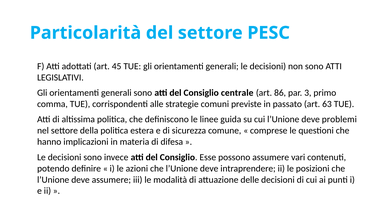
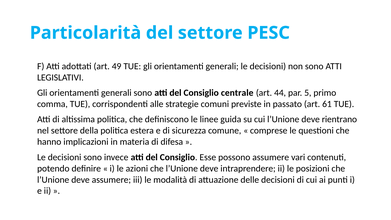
45: 45 -> 49 (117, 66)
86: 86 -> 44 (280, 93)
3: 3 -> 5 (308, 93)
63: 63 -> 61 (327, 104)
problemi: problemi -> rientrano (339, 119)
